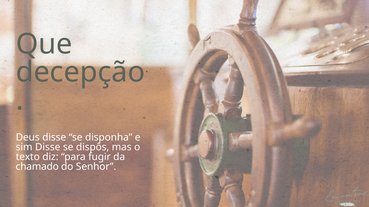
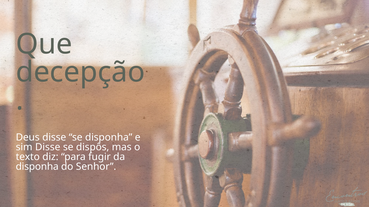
chamado: chamado -> disponha (37, 167)
